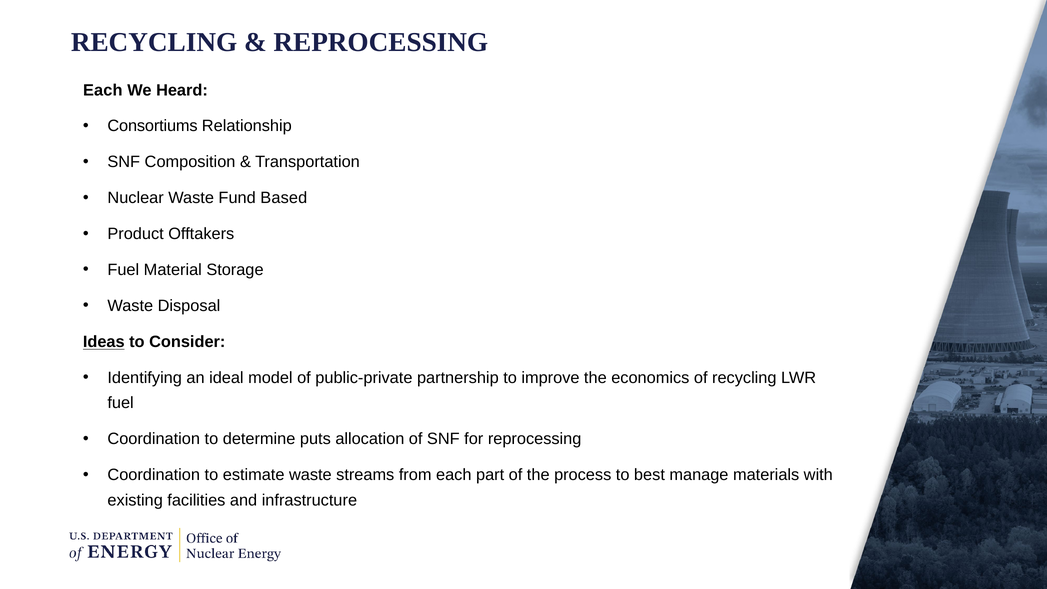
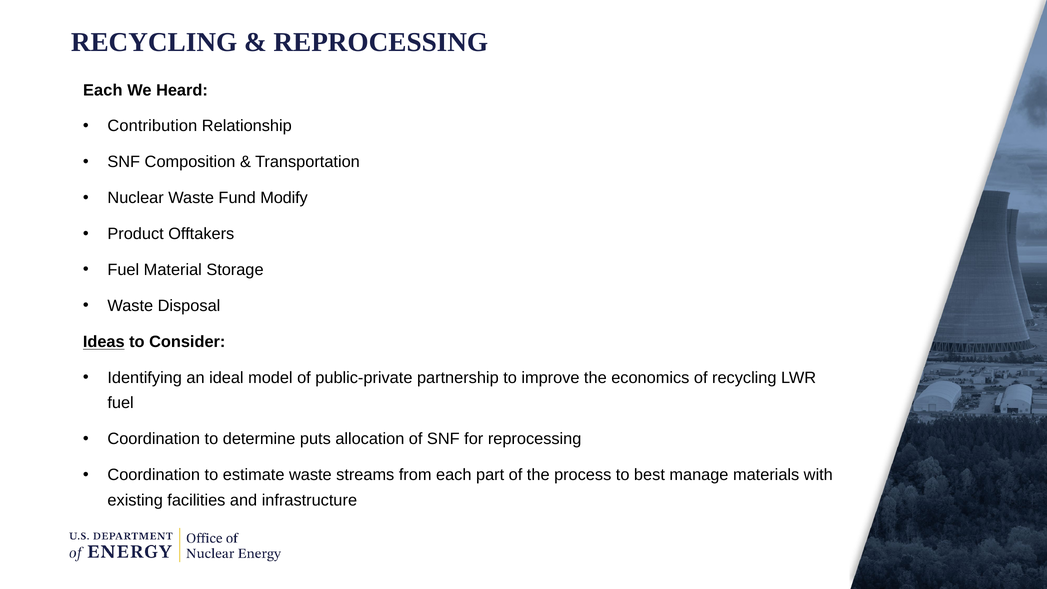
Consortiums: Consortiums -> Contribution (152, 126)
Based: Based -> Modify (284, 198)
